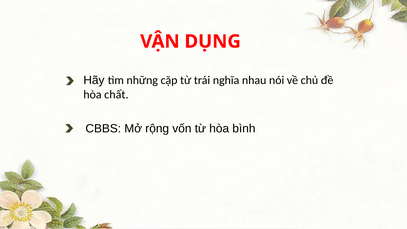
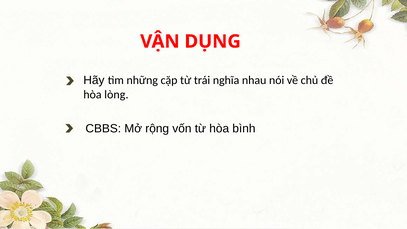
chất: chất -> lòng (116, 94)
